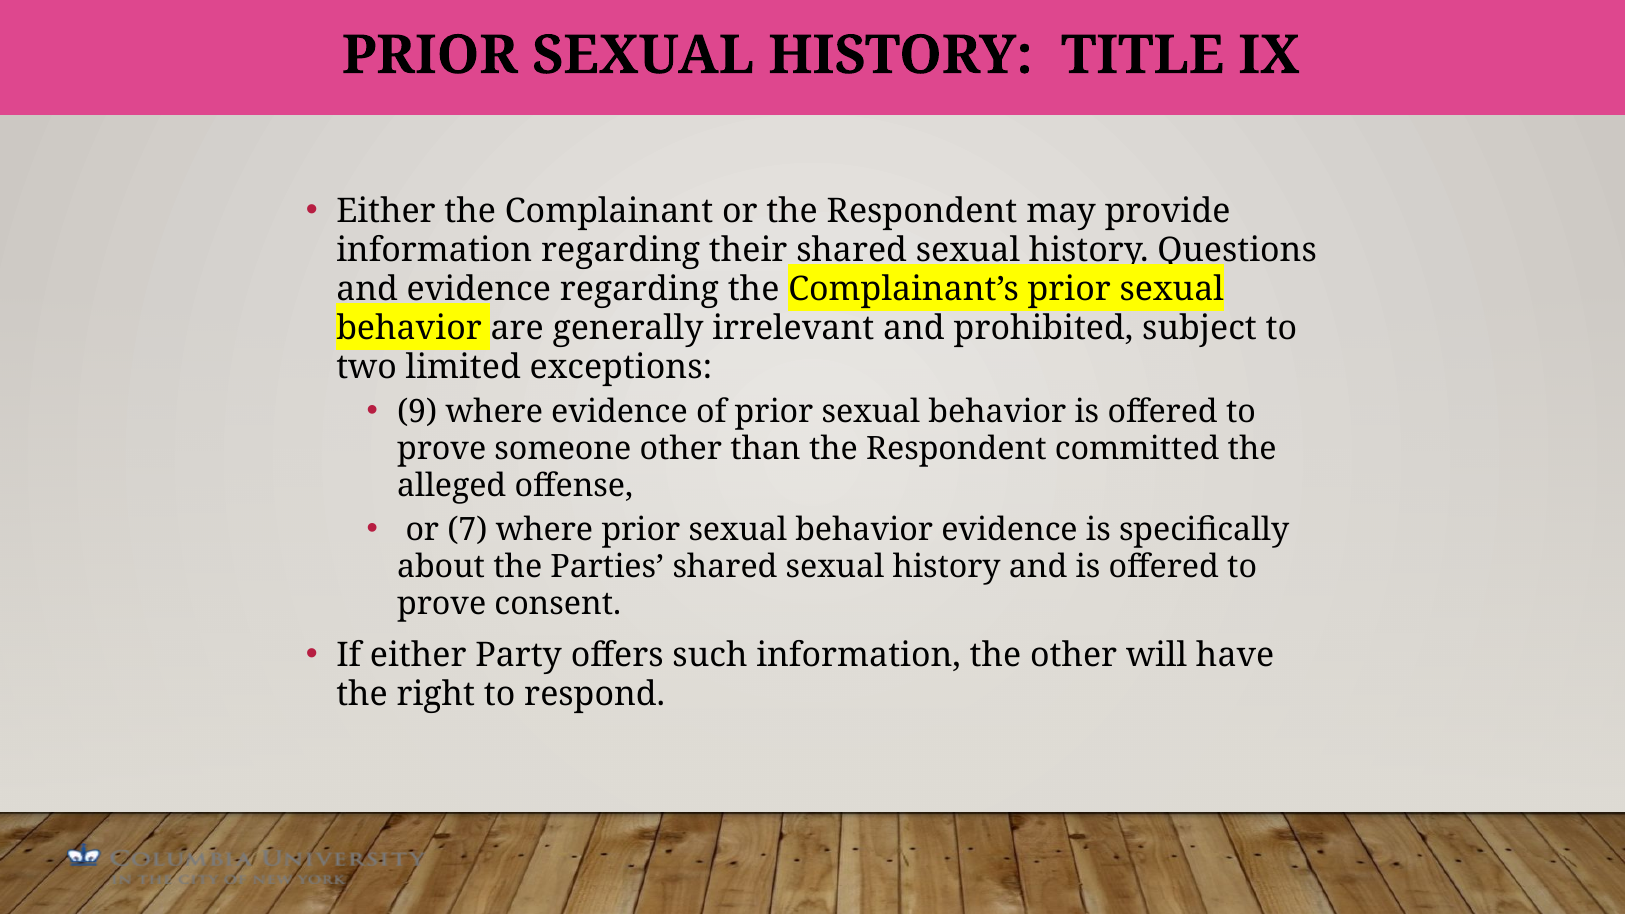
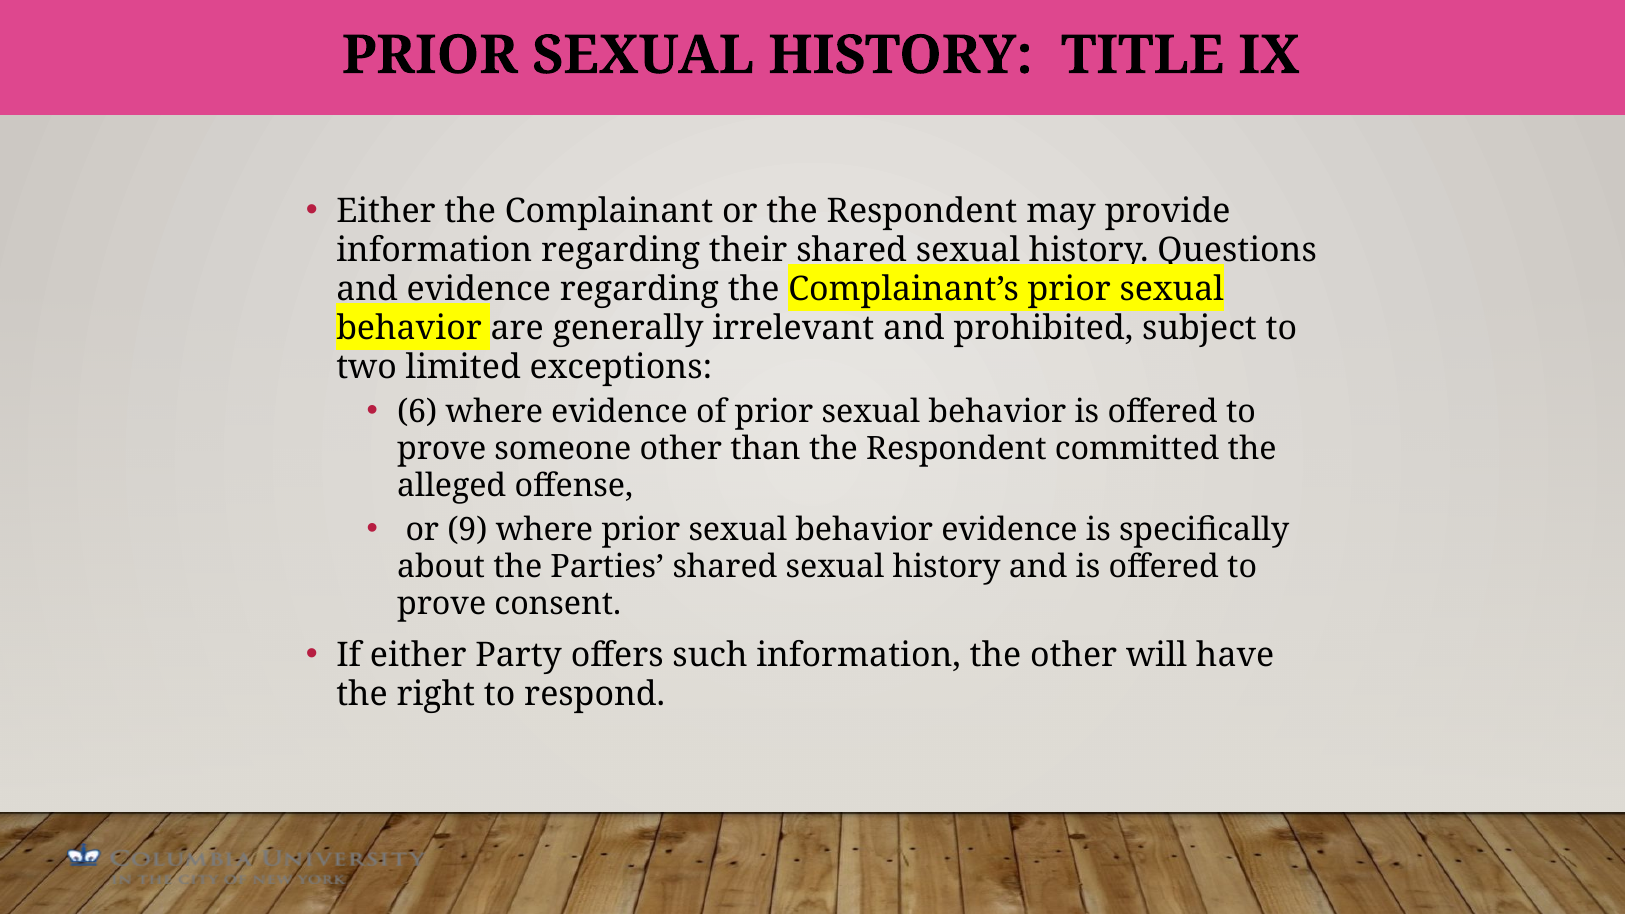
9: 9 -> 6 (417, 412)
7: 7 -> 9 (467, 530)
